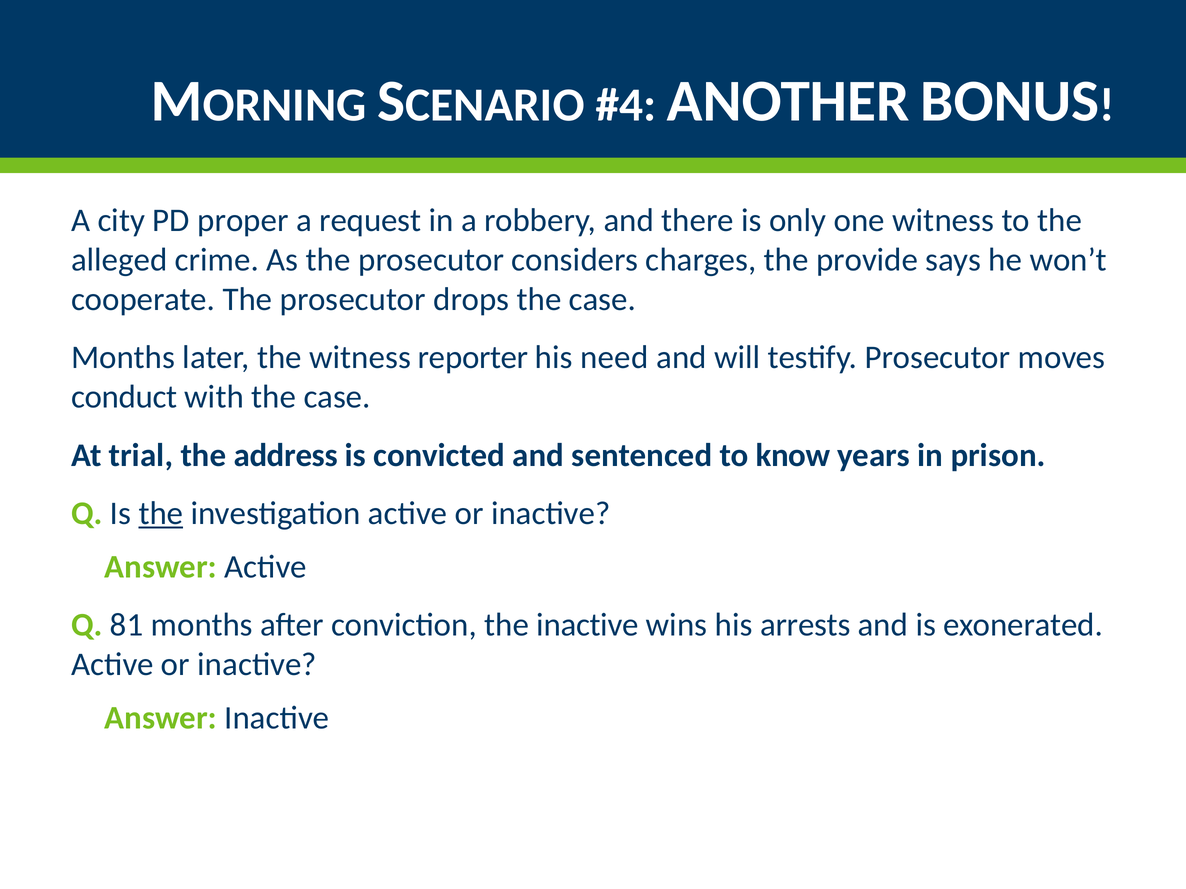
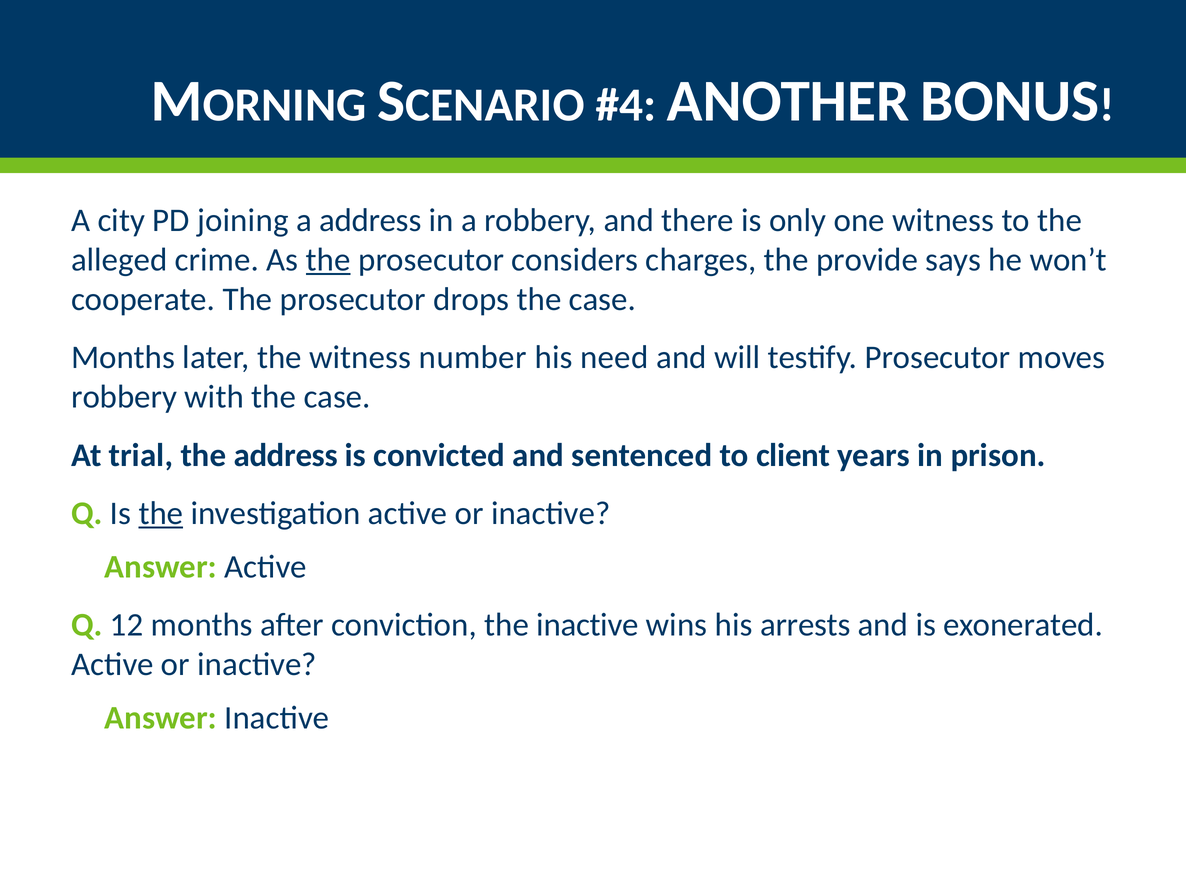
proper: proper -> joining (243, 220)
a request: request -> address (370, 220)
the underline: none -> present (328, 260)
reporter: reporter -> number (473, 358)
conduct: conduct -> robbery (124, 397)
know: know -> client (793, 455)
81: 81 -> 12 (127, 625)
